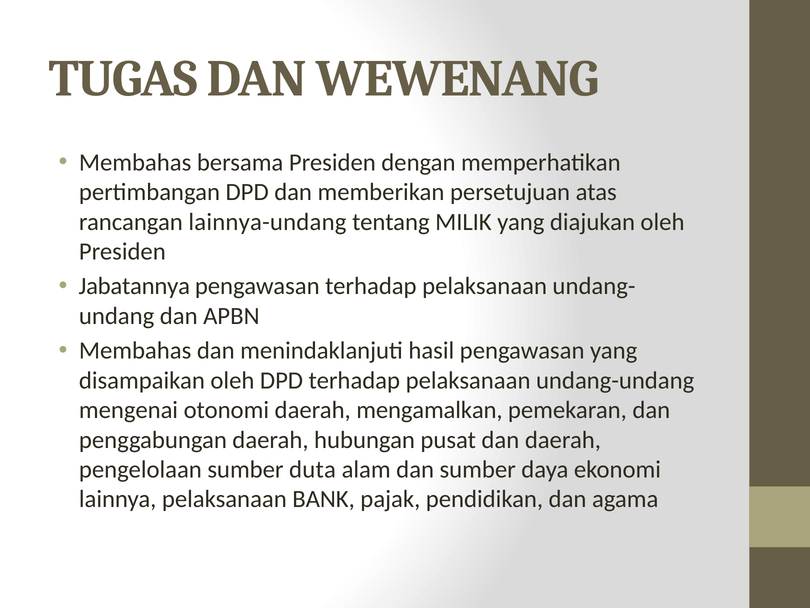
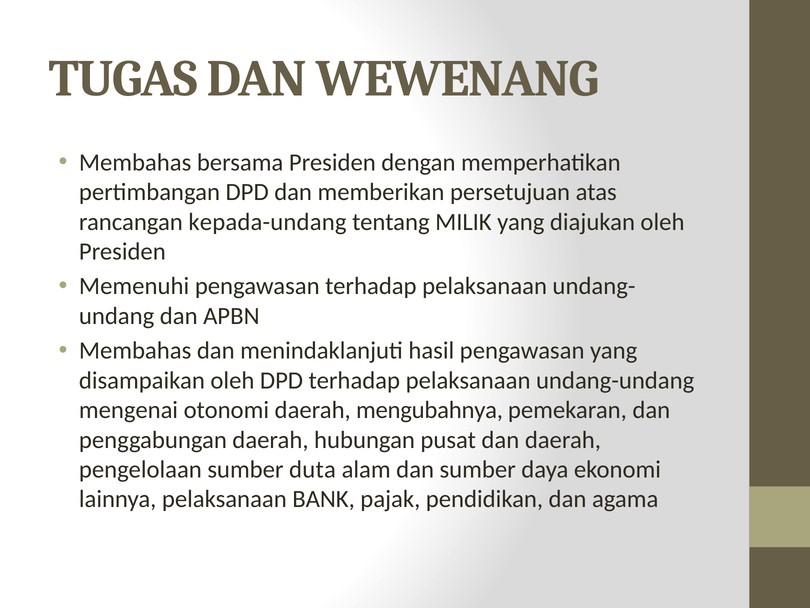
lainnya-undang: lainnya-undang -> kepada-undang (267, 222)
Jabatannya: Jabatannya -> Memenuhi (134, 286)
mengamalkan: mengamalkan -> mengubahnya (429, 410)
